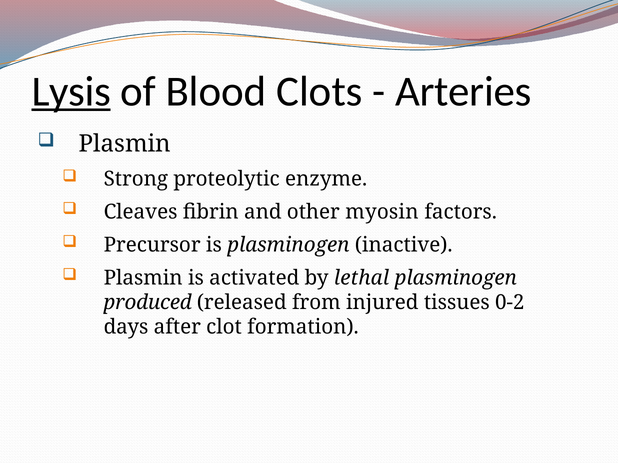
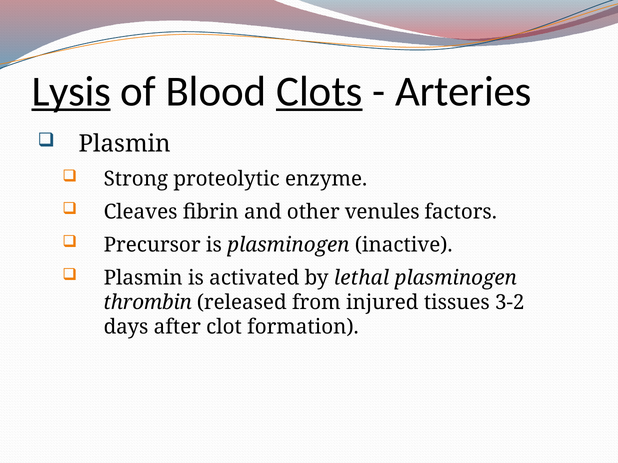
Clots underline: none -> present (319, 92)
myosin: myosin -> venules (382, 212)
produced: produced -> thrombin (148, 303)
0-2: 0-2 -> 3-2 (510, 303)
